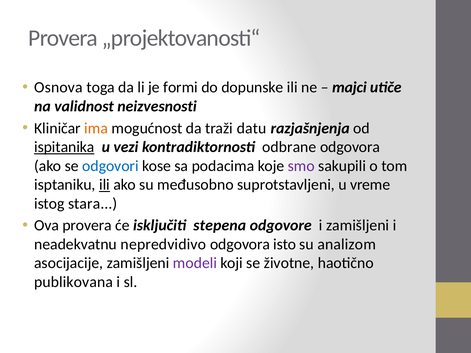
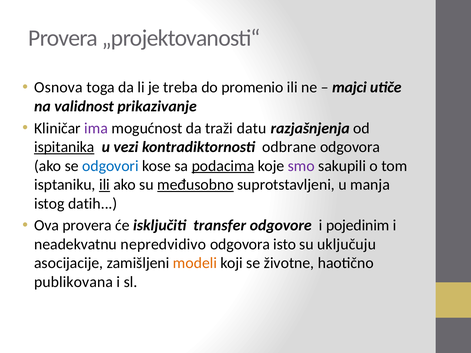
formi: formi -> treba (181, 87)
dopunske: dopunske -> promenio (252, 87)
neizvesnosti: neizvesnosti -> prikazivanje (157, 106)
ima colour: orange -> purple (96, 128)
podacima underline: none -> present (223, 166)
međusobno underline: none -> present (195, 185)
vreme: vreme -> manja (370, 185)
stara: stara -> datih (93, 204)
stepena: stepena -> transfer (220, 226)
i zamišljeni: zamišljeni -> pojedinim (358, 226)
analizom: analizom -> uključuju (347, 244)
modeli colour: purple -> orange (195, 263)
